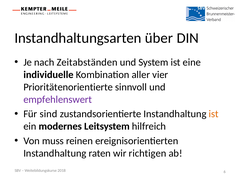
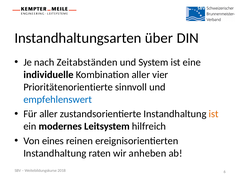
empfehlenswert colour: purple -> blue (58, 99)
Für sind: sind -> aller (49, 114)
muss: muss -> eines (53, 141)
richtigen: richtigen -> anheben (148, 153)
